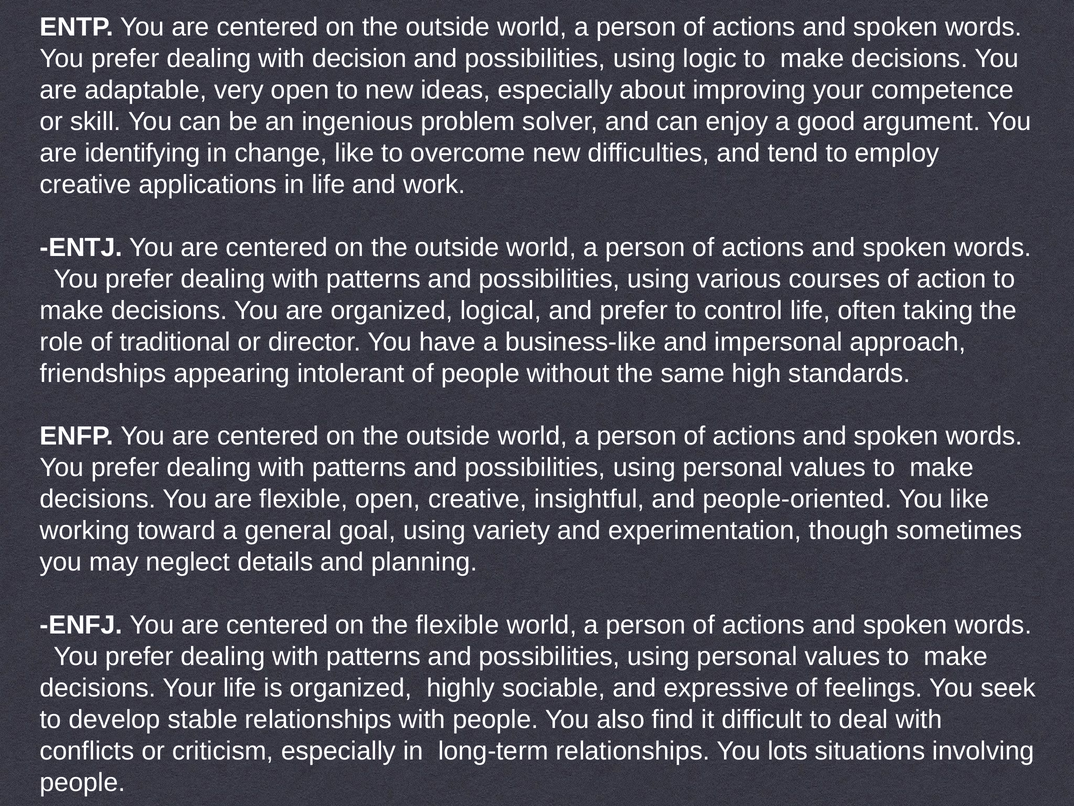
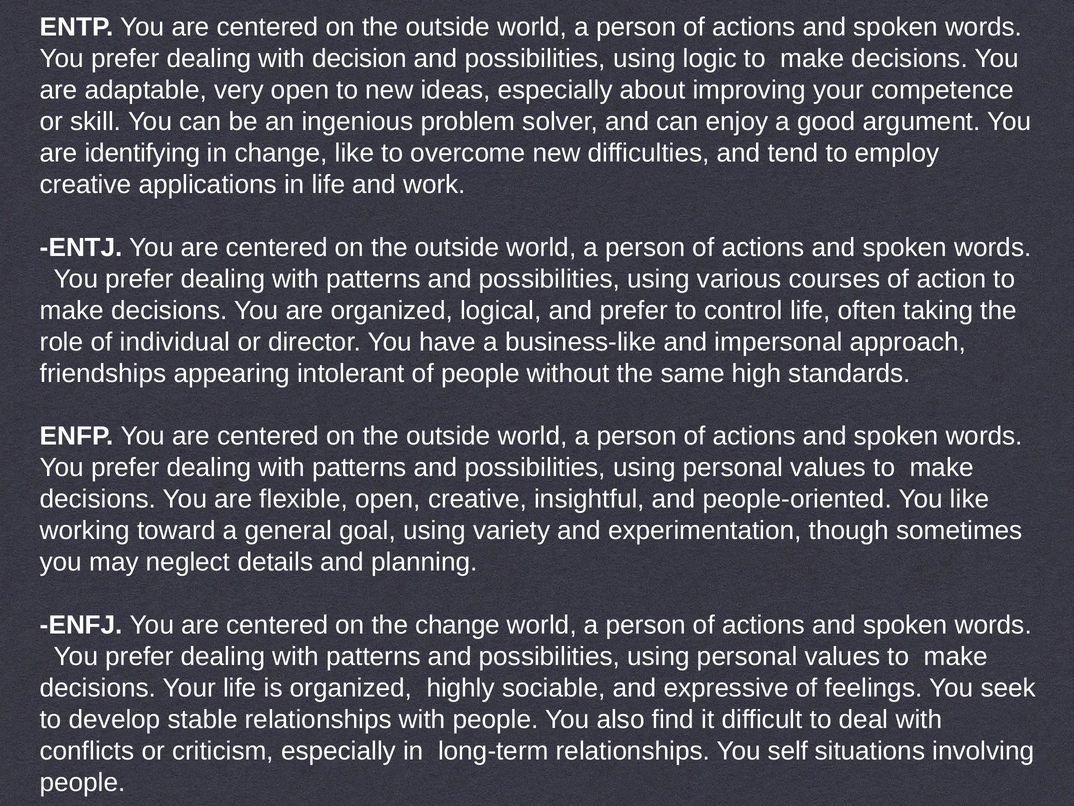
traditional: traditional -> individual (175, 342)
the flexible: flexible -> change (458, 625)
lots: lots -> self (788, 751)
